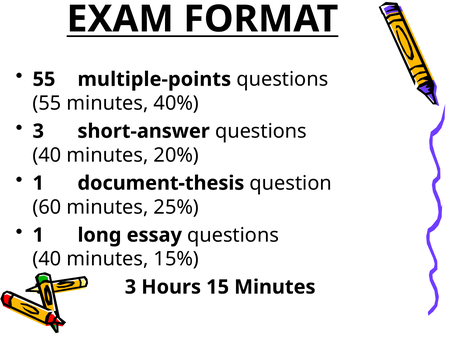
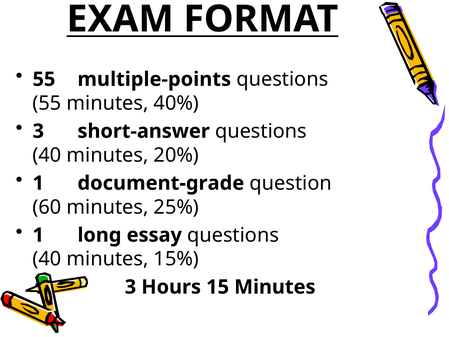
document-thesis: document-thesis -> document-grade (161, 183)
